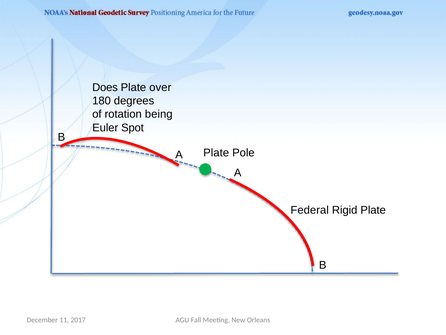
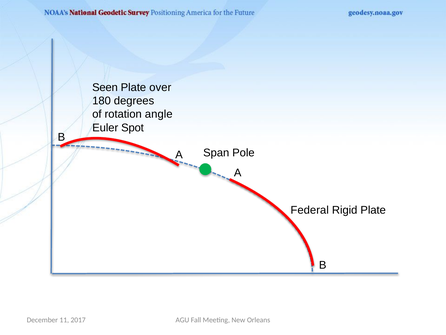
Does: Does -> Seen (105, 87)
being: being -> angle (159, 114)
Plate: Plate -> Span (216, 152)
